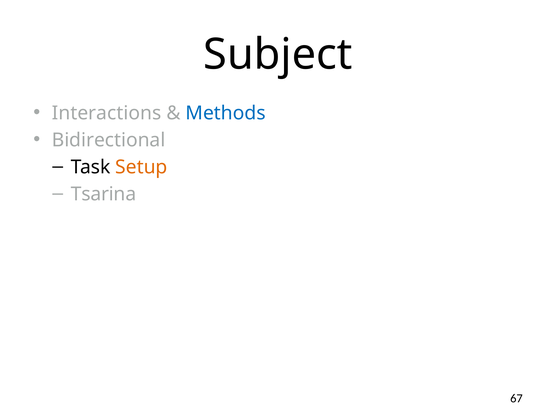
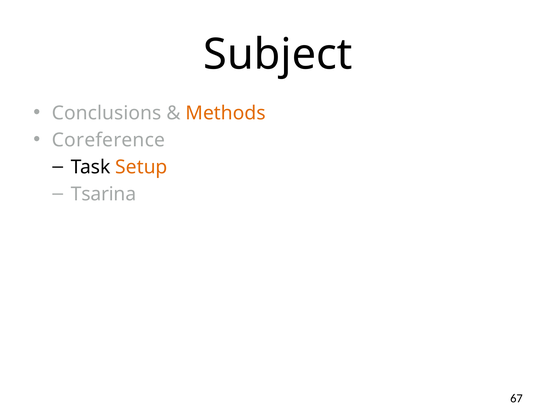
Interactions: Interactions -> Conclusions (107, 113)
Methods colour: blue -> orange (226, 113)
Bidirectional: Bidirectional -> Coreference (108, 140)
